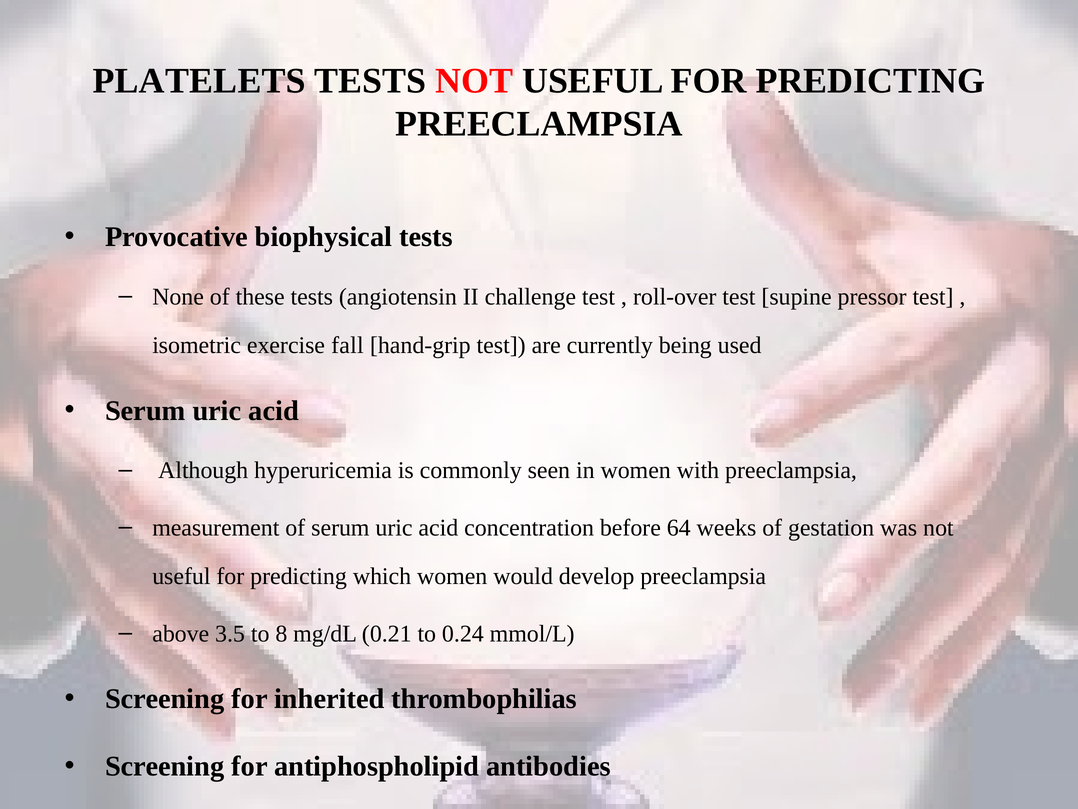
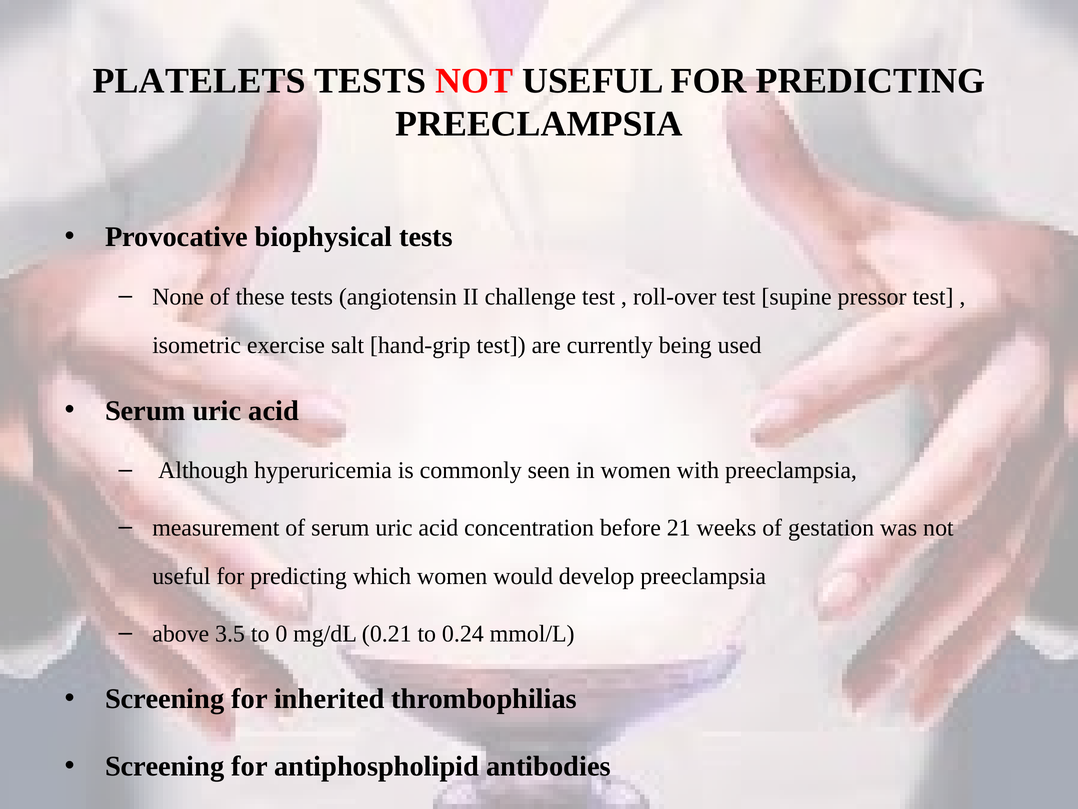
fall: fall -> salt (348, 345)
64: 64 -> 21 (679, 527)
8: 8 -> 0 (281, 633)
